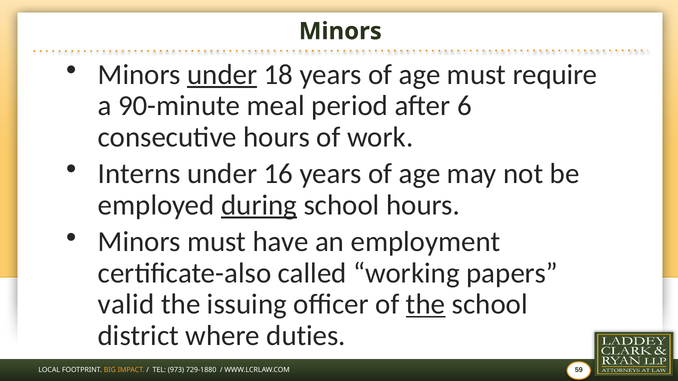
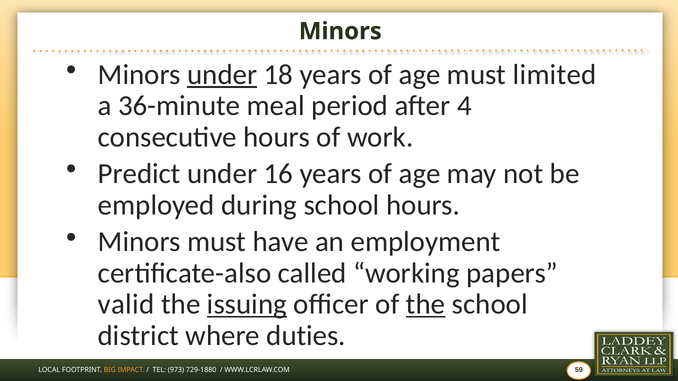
require: require -> limited (555, 75)
90-minute: 90-minute -> 36-minute (179, 106)
6: 6 -> 4 (464, 106)
Interns: Interns -> Predict (139, 174)
during underline: present -> none (259, 205)
issuing underline: none -> present (247, 305)
